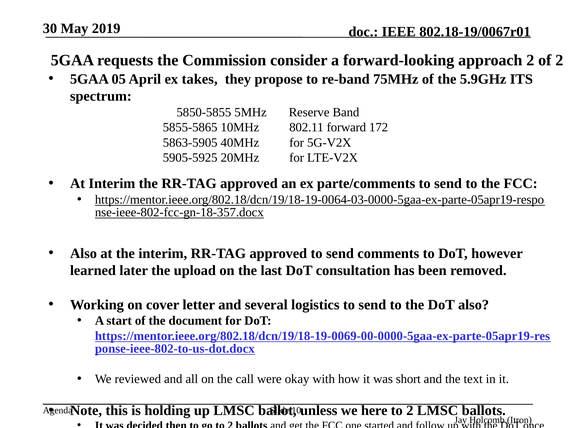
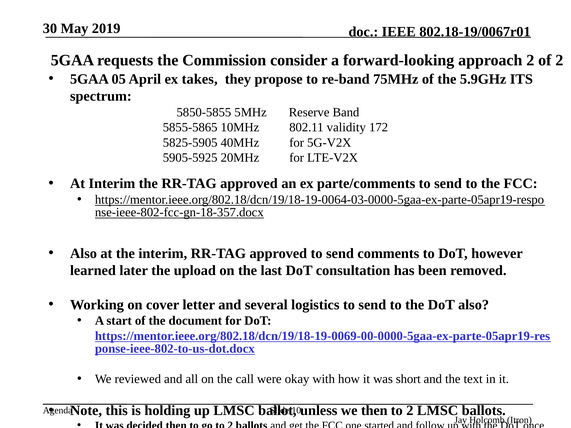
forward: forward -> validity (346, 127)
5863-5905: 5863-5905 -> 5825-5905 (190, 143)
we here: here -> then (374, 411)
